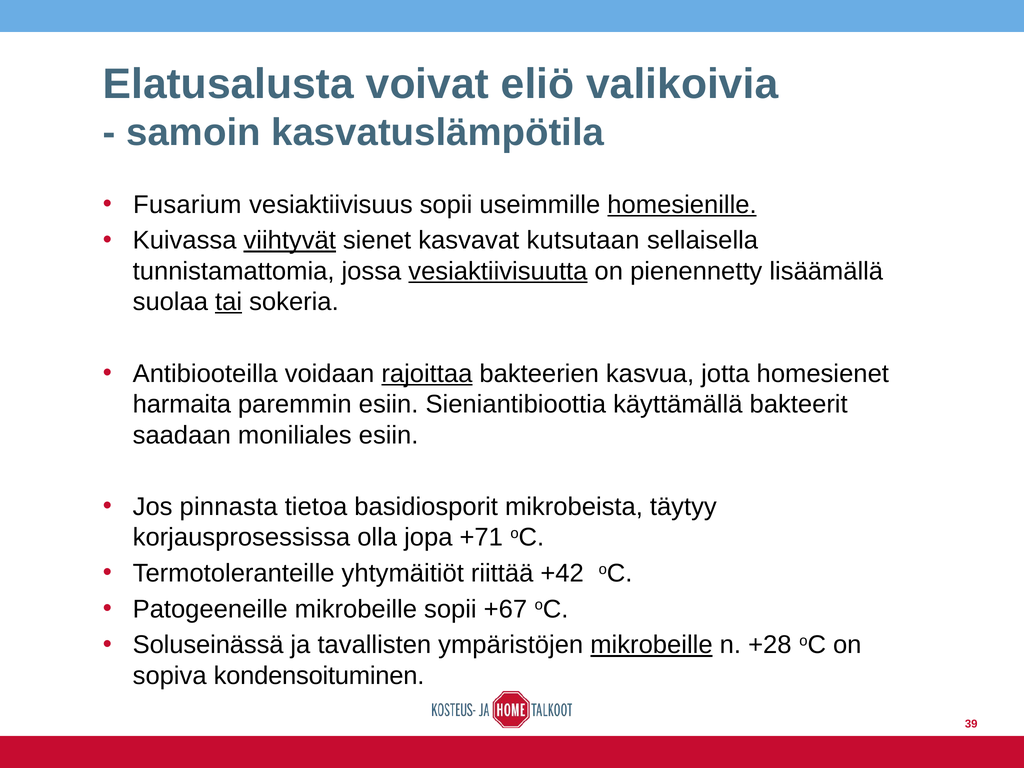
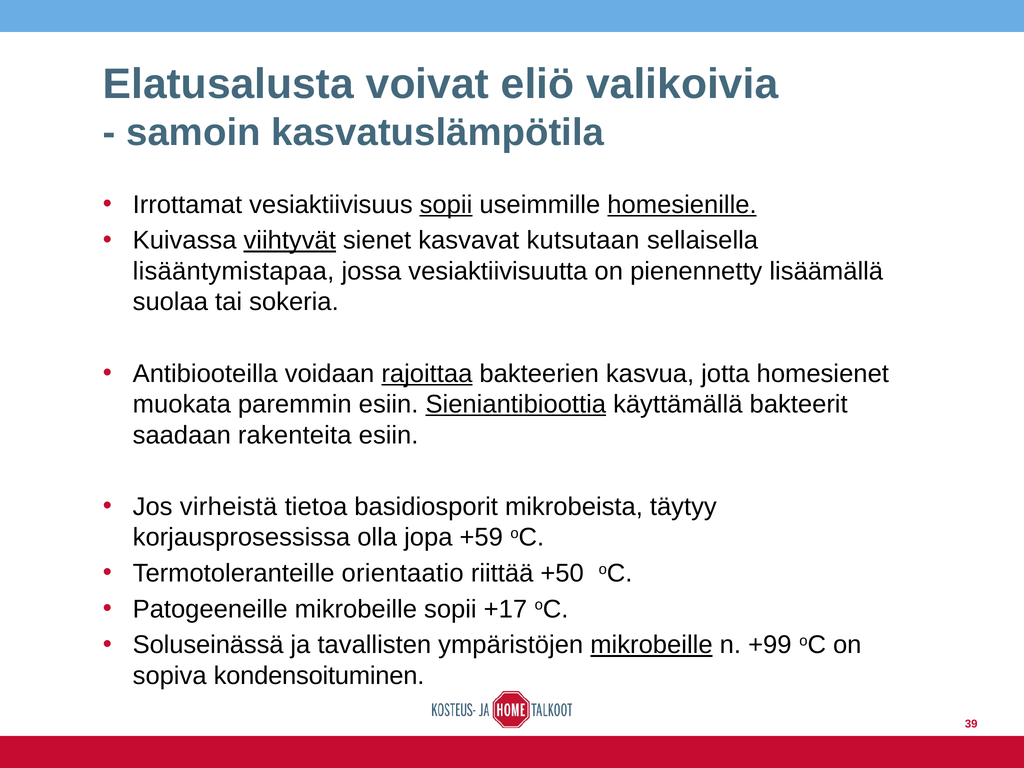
Fusarium: Fusarium -> Irrottamat (187, 205)
sopii underline: none -> present (446, 205)
tunnistamattomia: tunnistamattomia -> lisääntymistapaa (233, 271)
vesiaktiivisuutta underline: present -> none (498, 271)
tai underline: present -> none (229, 302)
harmaita: harmaita -> muokata (182, 404)
Sieniantibioottia underline: none -> present (516, 404)
moniliales: moniliales -> rakenteita (295, 435)
pinnasta: pinnasta -> virheistä (229, 507)
+71: +71 -> +59 (481, 537)
yhtymäitiöt: yhtymäitiöt -> orientaatio (403, 573)
+42: +42 -> +50 (562, 573)
+67: +67 -> +17 (505, 609)
+28: +28 -> +99 (770, 645)
